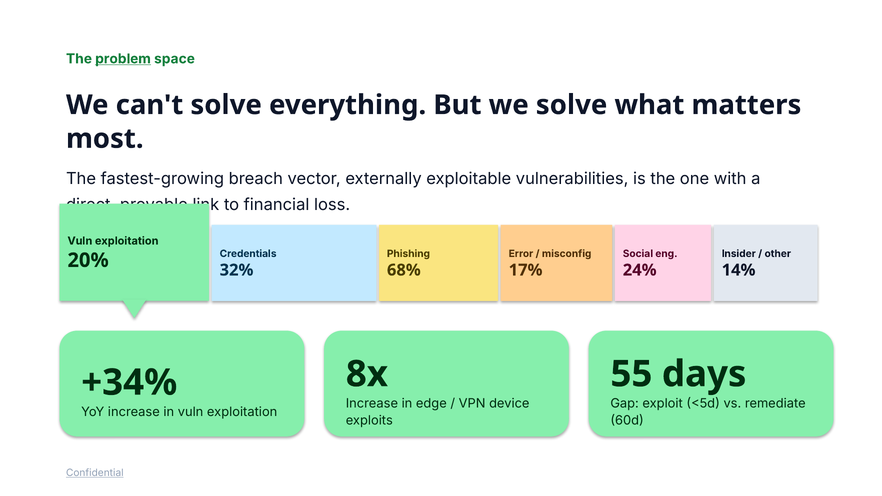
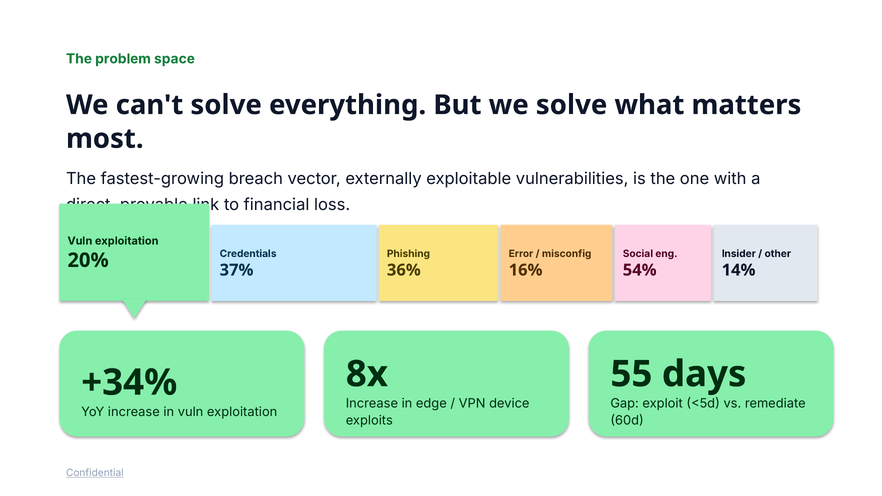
problem underline: present -> none (123, 59)
32%: 32% -> 37% (237, 270)
68%: 68% -> 36% (404, 270)
17%: 17% -> 16% (526, 270)
24%: 24% -> 54% (640, 270)
